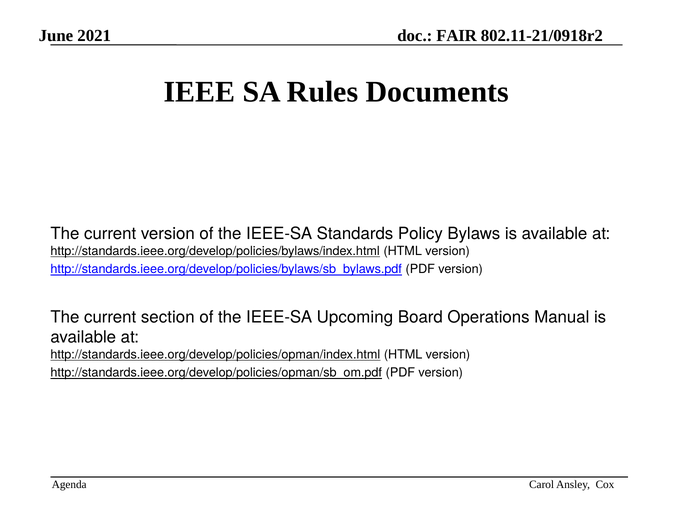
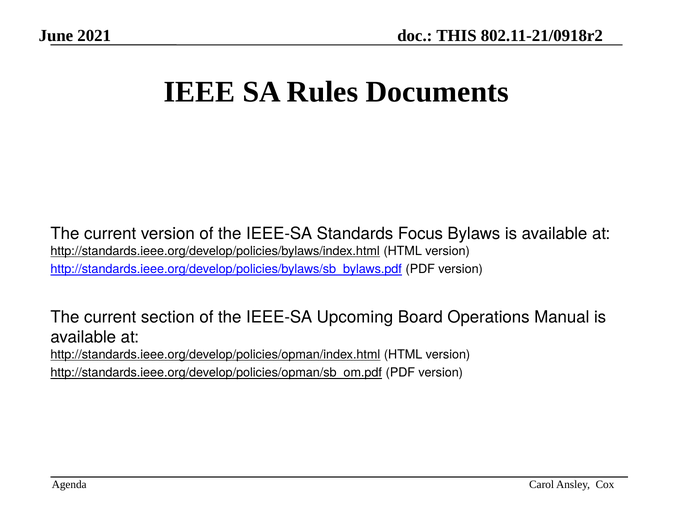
FAIR: FAIR -> THIS (456, 36)
Policy: Policy -> Focus (420, 234)
